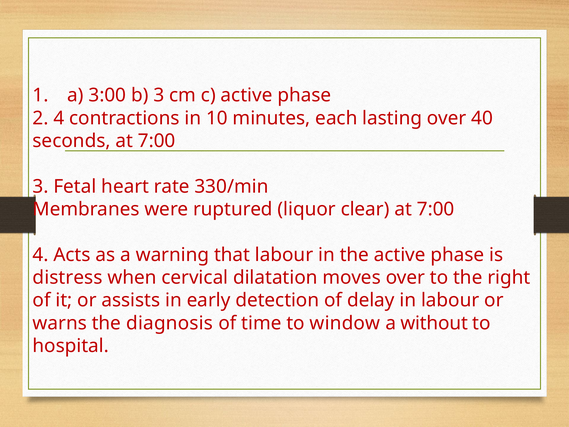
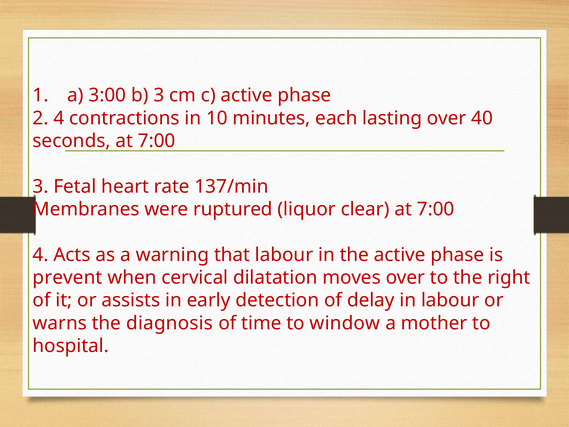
330/min: 330/min -> 137/min (231, 186)
distress: distress -> prevent (68, 277)
without: without -> mother (434, 323)
